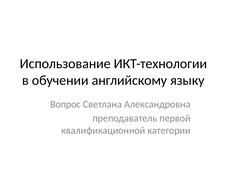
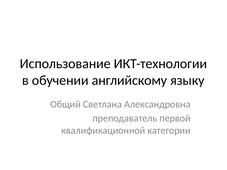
Вопрос: Вопрос -> Общий (65, 104)
